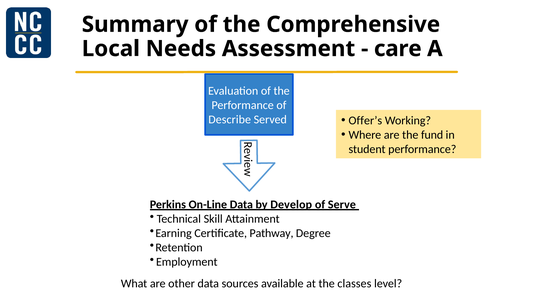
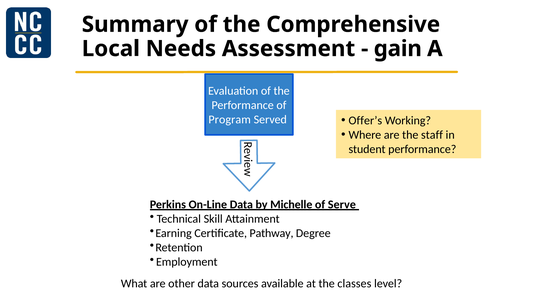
care: care -> gain (398, 49)
Describe: Describe -> Program (230, 120)
fund: fund -> staff (432, 135)
Develop: Develop -> Michelle (291, 204)
